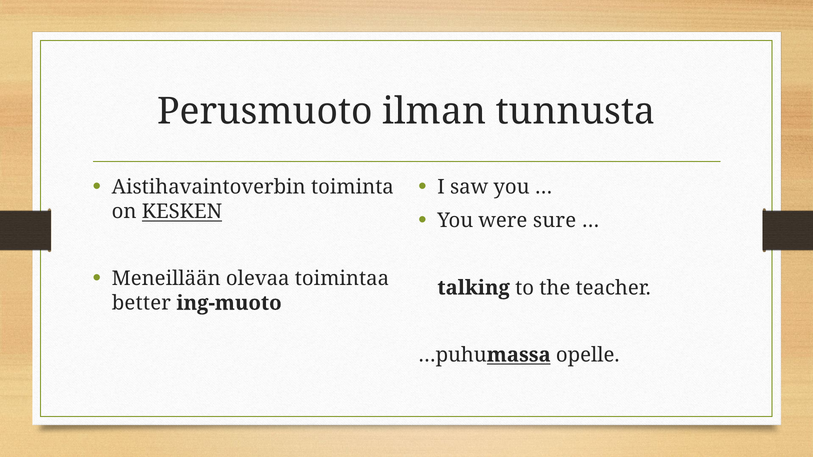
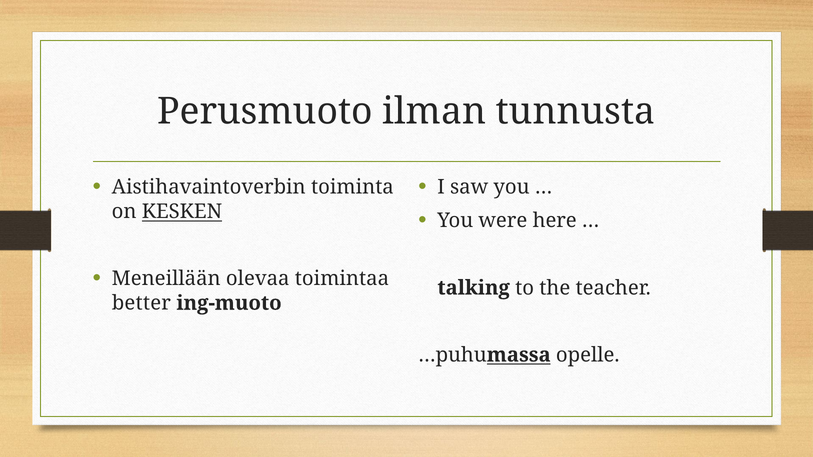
sure: sure -> here (555, 221)
